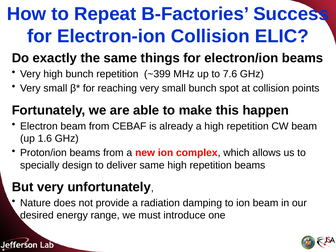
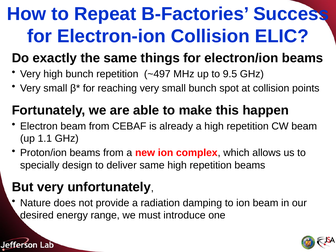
~399: ~399 -> ~497 (157, 74)
7.6: 7.6 -> 9.5 (230, 74)
1.6: 1.6 -> 1.1 (45, 138)
